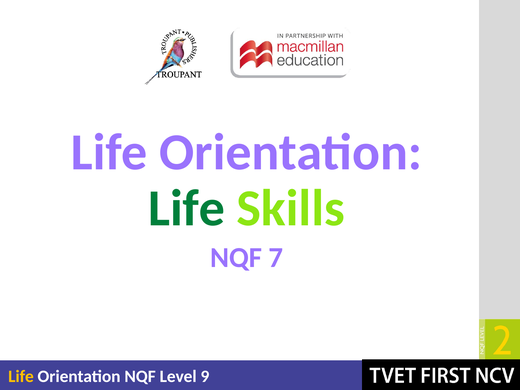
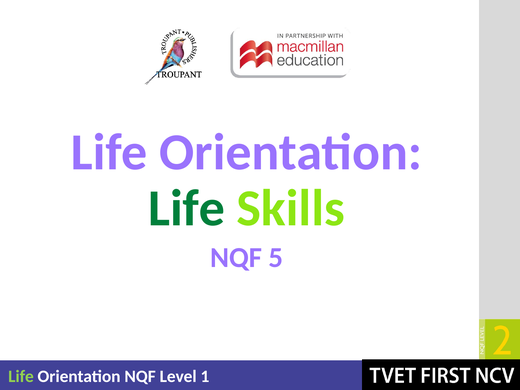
7: 7 -> 5 (276, 257)
Life colour: yellow -> light green (21, 376)
9: 9 -> 1 (205, 376)
